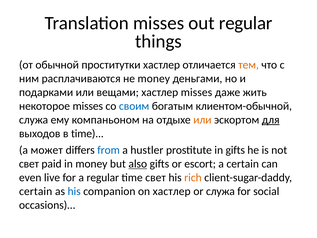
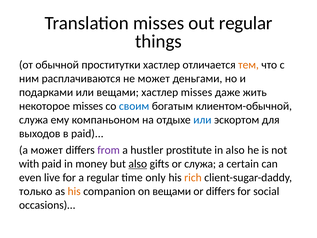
не money: money -> может (154, 78)
или colour: orange -> blue (202, 120)
для underline: present -> none (271, 120)
в time: time -> paid (87, 133)
from colour: blue -> purple (109, 150)
in gifts: gifts -> also (235, 150)
свет: свет -> with (29, 164)
or escort: escort -> служа (200, 164)
time свет: свет -> only (156, 177)
certain: certain -> только (36, 191)
his colour: blue -> orange (74, 191)
on хастлер: хастлер -> вещами (172, 191)
or служа: служа -> differs (220, 191)
